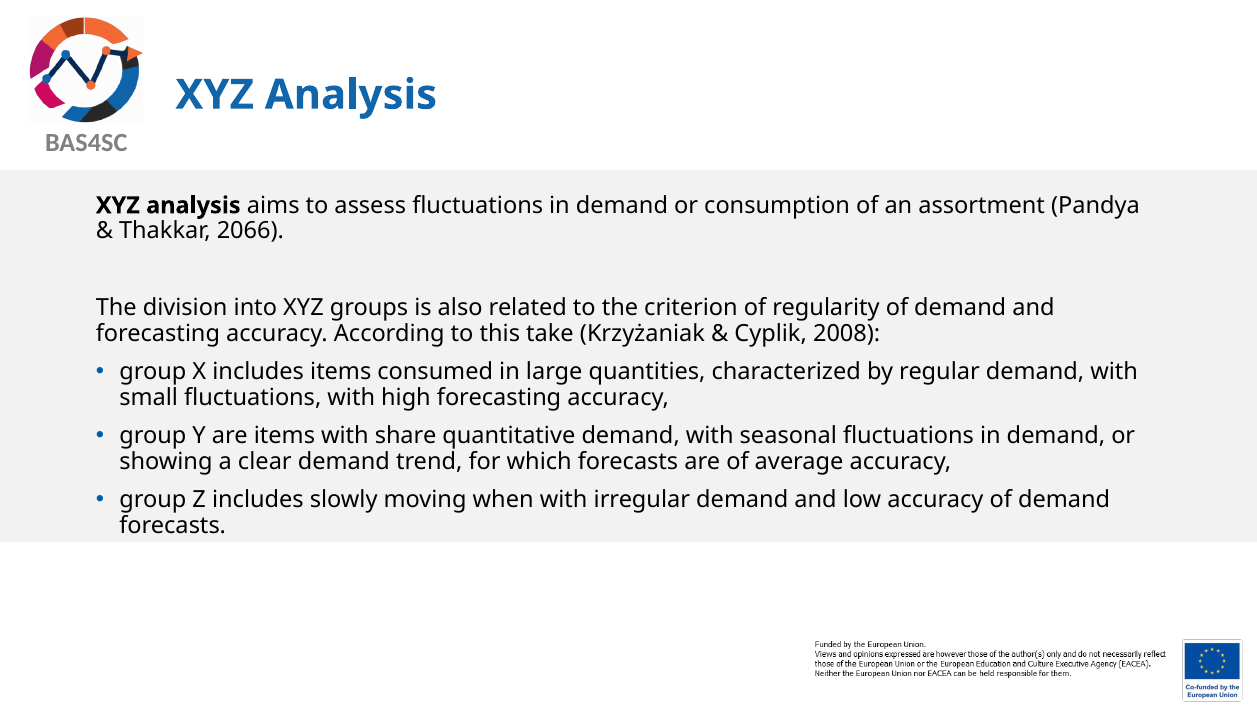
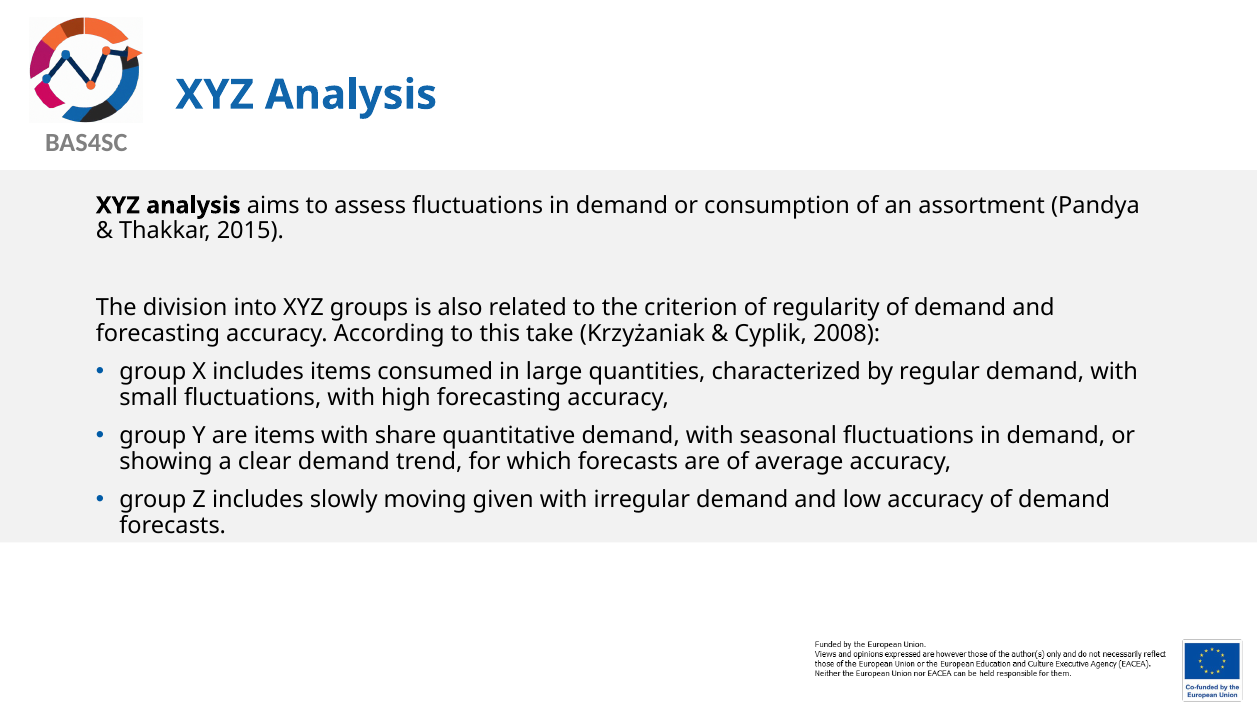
2066: 2066 -> 2015 (250, 231)
when: when -> given (503, 500)
